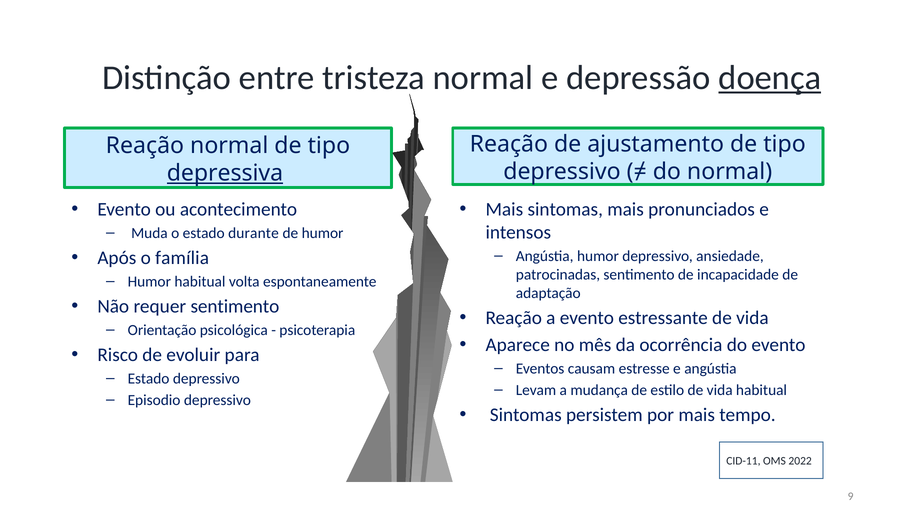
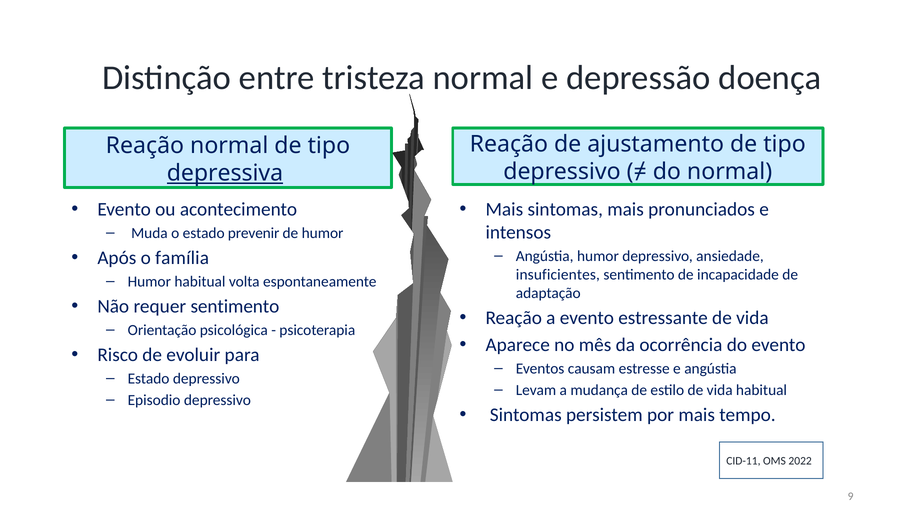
doença underline: present -> none (770, 78)
durante: durante -> prevenir (254, 233)
patrocinadas: patrocinadas -> insuficientes (558, 274)
